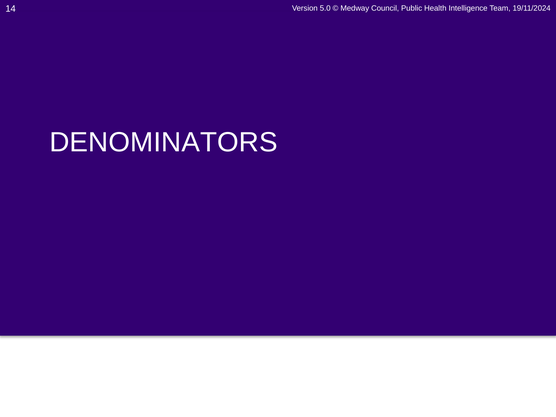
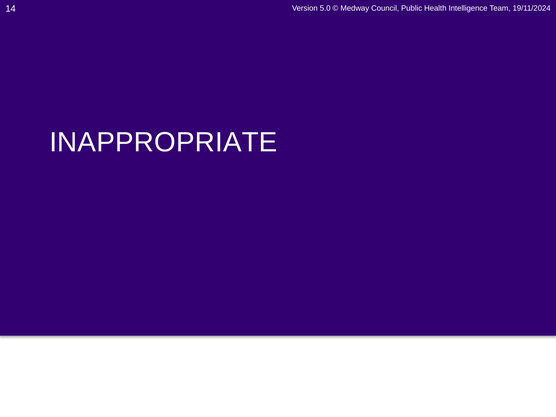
DENOMINATORS: DENOMINATORS -> INAPPROPRIATE (163, 142)
